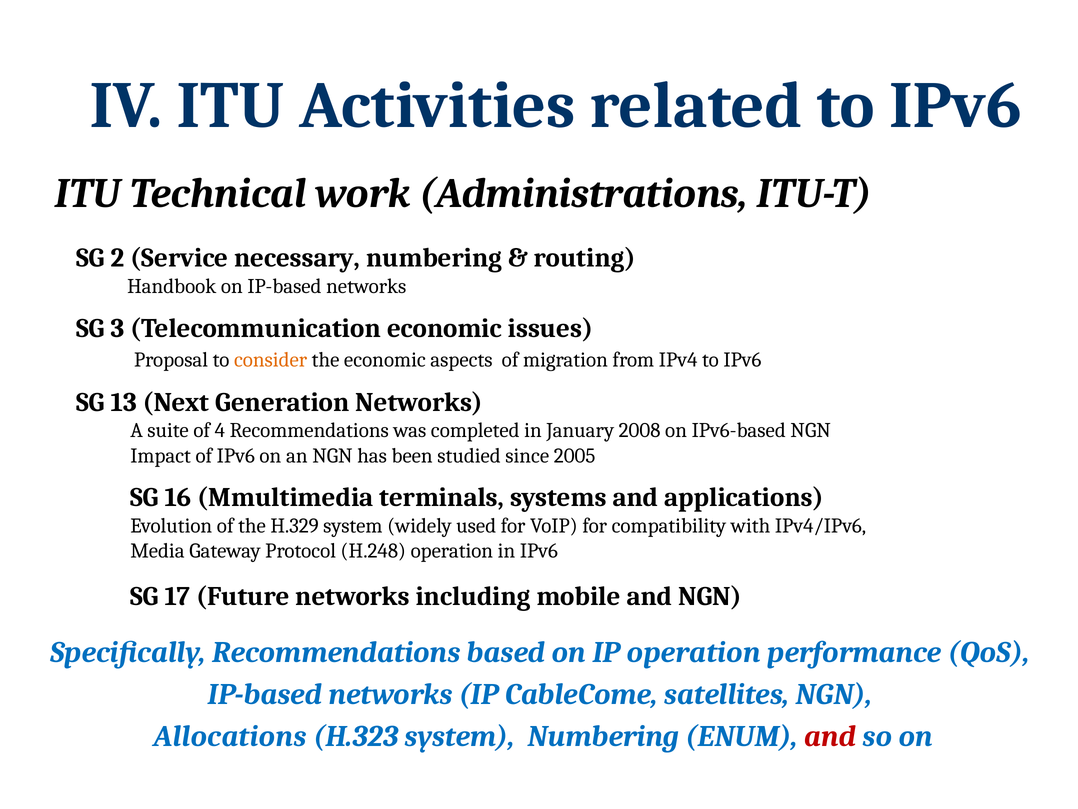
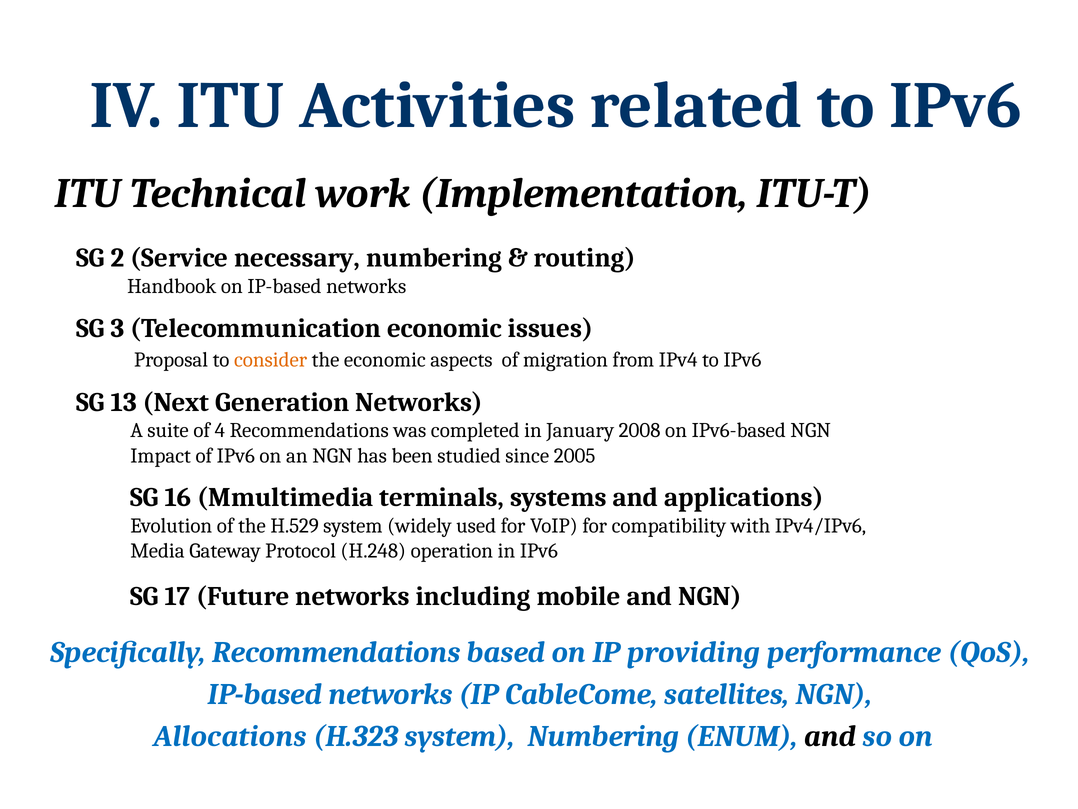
Administrations: Administrations -> Implementation (584, 193)
H.329: H.329 -> H.529 (295, 525)
IP operation: operation -> providing (694, 652)
and colour: red -> black (830, 736)
